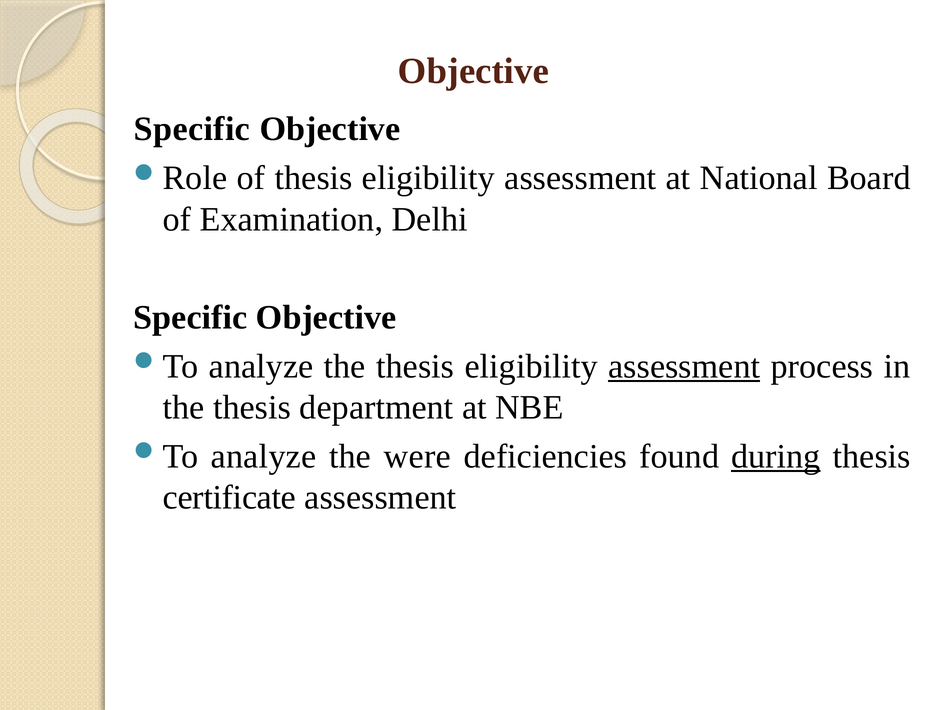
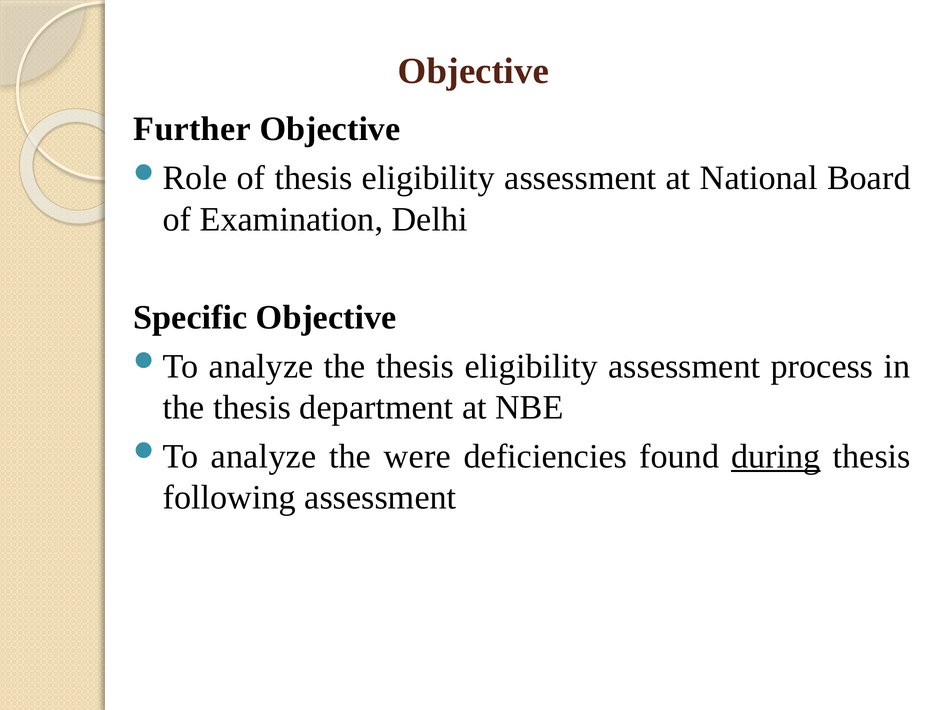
Specific: Specific -> Further (192, 129)
assessment underline: present -> none (684, 366)
certificate: certificate -> following (229, 498)
